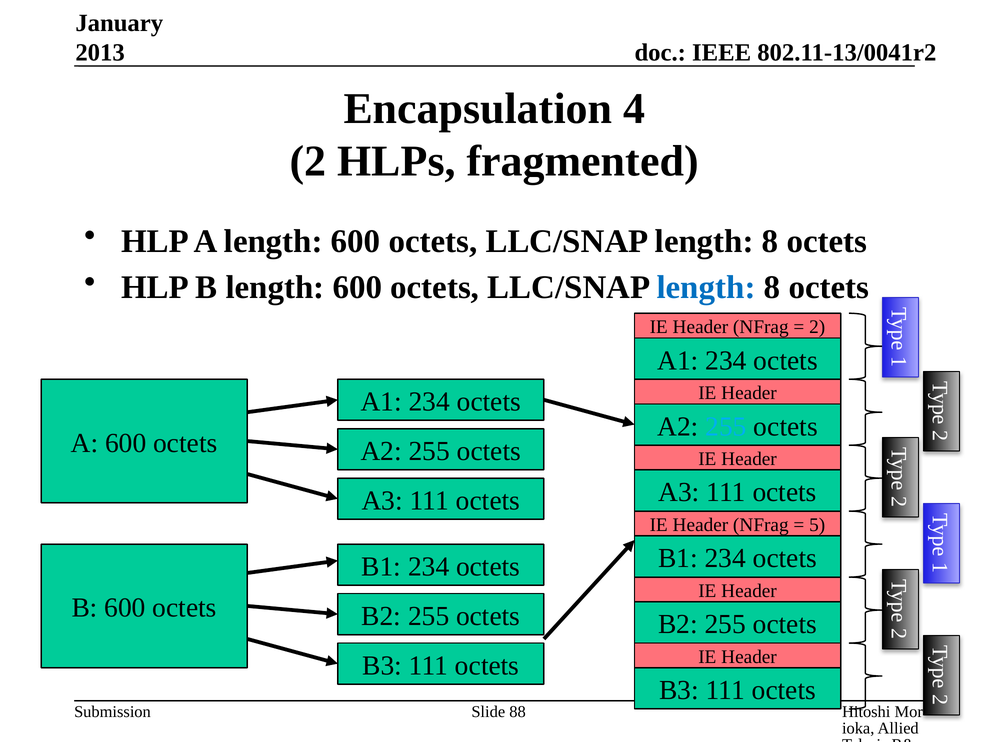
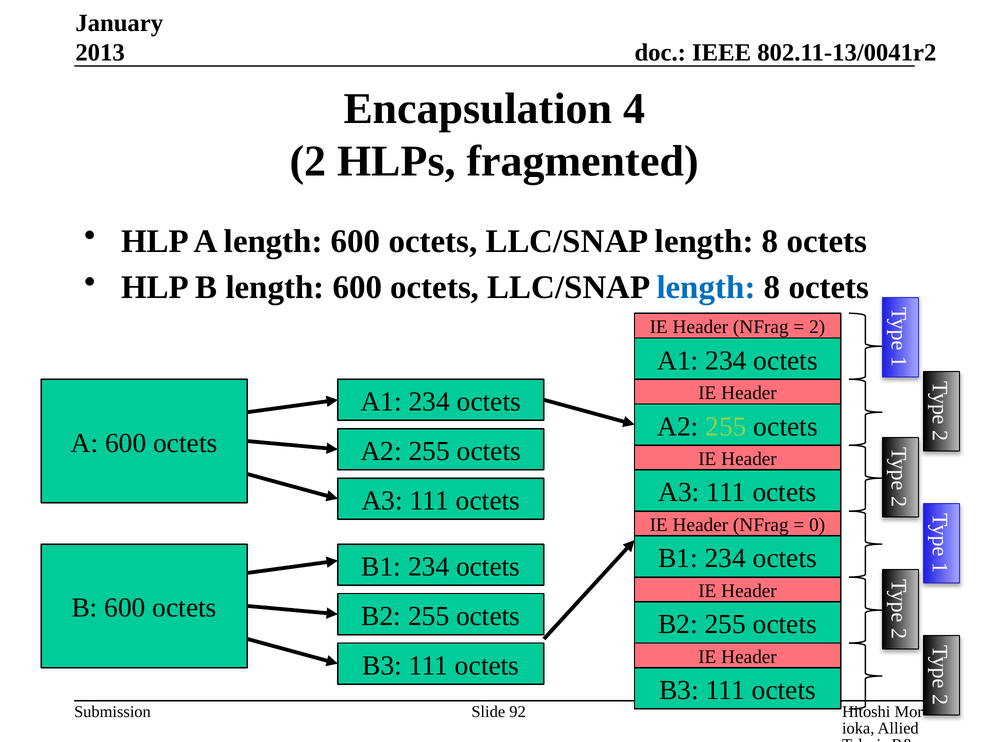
255 colour: light blue -> light green (726, 426)
5: 5 -> 0 (817, 525)
88: 88 -> 92 (518, 711)
